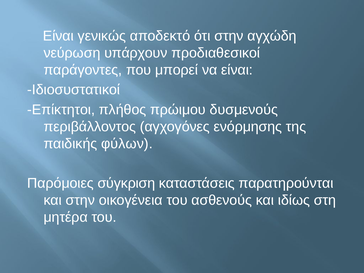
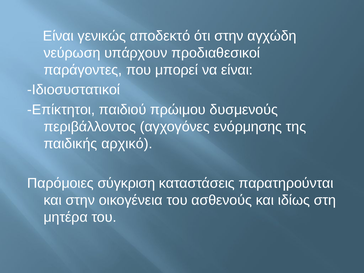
πλήθος: πλήθος -> παιδιού (123, 110)
φύλων: φύλων -> αρχικό (127, 144)
